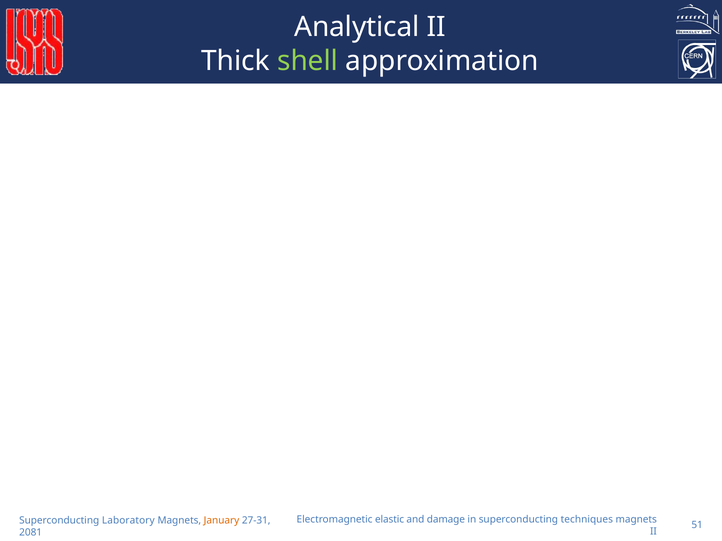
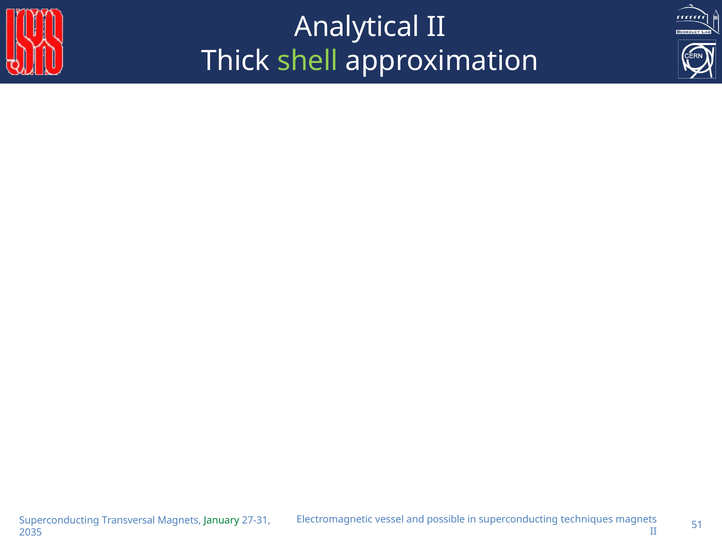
elastic: elastic -> vessel (390, 520)
damage: damage -> possible (446, 520)
Laboratory: Laboratory -> Transversal (128, 521)
January colour: orange -> green (222, 521)
2081: 2081 -> 2035 (31, 533)
